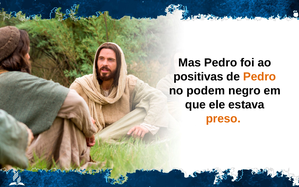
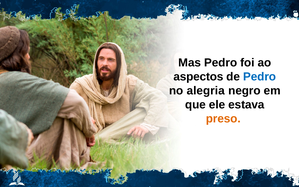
positivas: positivas -> aspectos (198, 77)
Pedro colour: orange -> blue (260, 77)
podem: podem -> alegria (206, 91)
